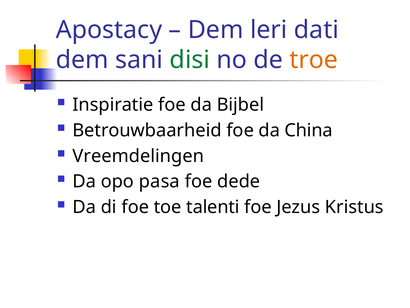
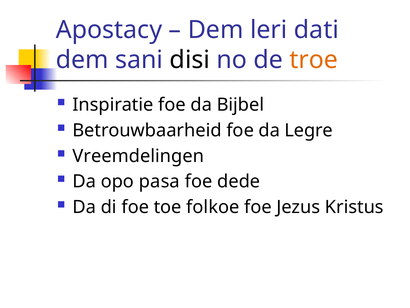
disi colour: green -> black (190, 60)
China: China -> Legre (309, 130)
talenti: talenti -> folkoe (213, 207)
